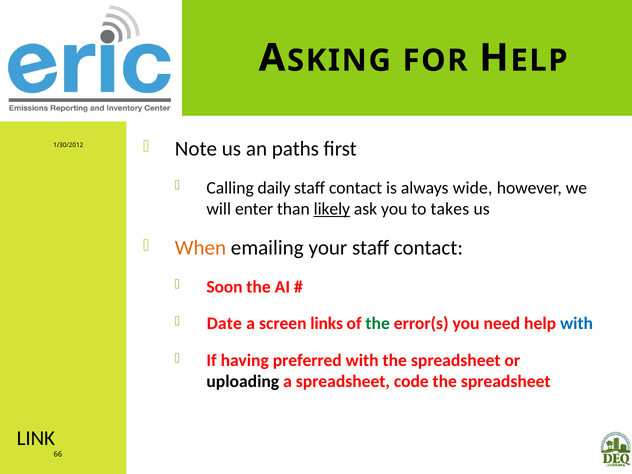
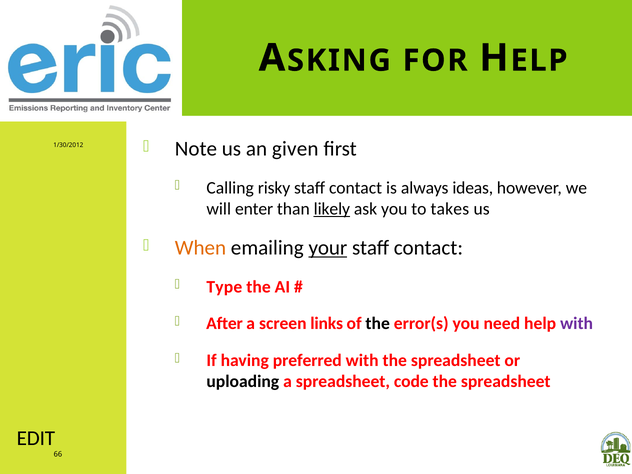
paths: paths -> given (295, 149)
daily: daily -> risky (274, 188)
wide: wide -> ideas (473, 188)
your underline: none -> present (328, 248)
Soon: Soon -> Type (224, 287)
Date: Date -> After (225, 324)
the colour: green -> black (378, 324)
with colour: blue -> purple (577, 324)
LINK: LINK -> EDIT (36, 439)
